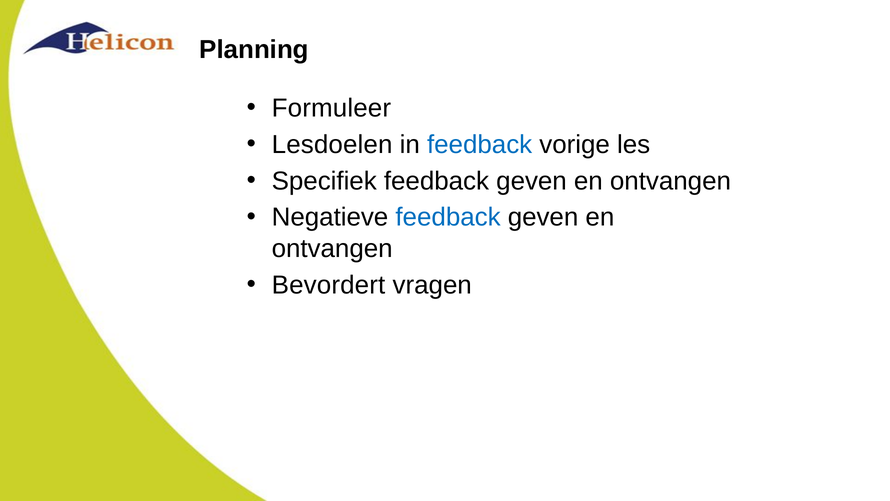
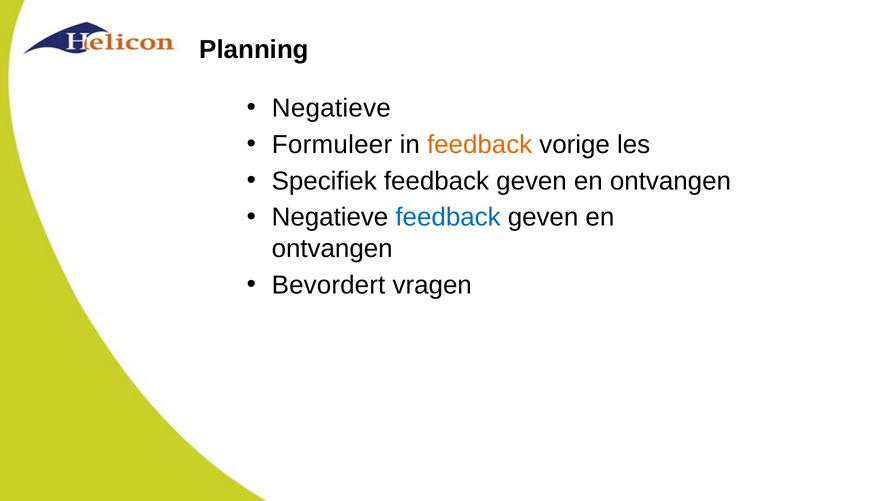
Formuleer: Formuleer -> Negatieve (331, 108)
Lesdoelen: Lesdoelen -> Formuleer (332, 144)
feedback colour: blue -> orange (480, 144)
